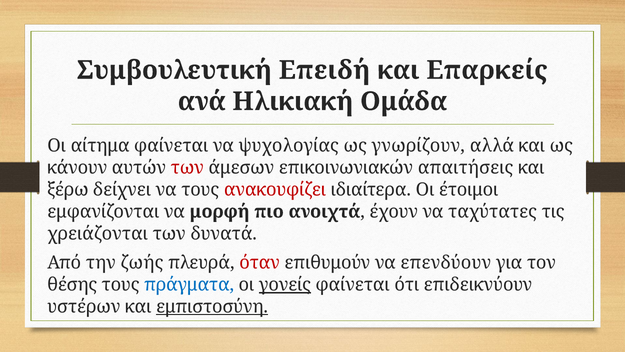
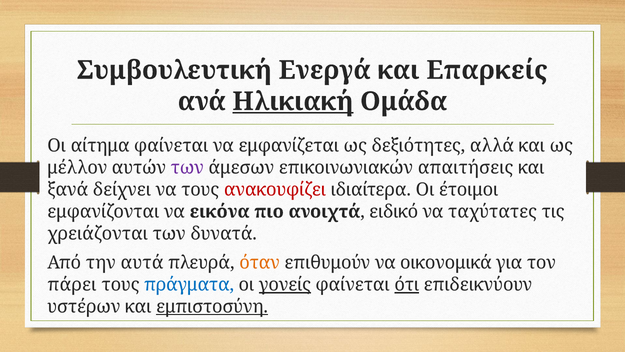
Επειδή: Επειδή -> Ενεργά (325, 70)
Ηλικιακή underline: none -> present (293, 101)
ψυχολογίας: ψυχολογίας -> εμφανίζεται (289, 146)
γνωρίζουν: γνωρίζουν -> δεξιότητες (418, 146)
κάνουν: κάνουν -> μέλλον (77, 168)
των colour: red -> purple (187, 168)
ξέρω: ξέρω -> ξανά (68, 189)
μορφή: μορφή -> εικόνα (220, 211)
έχουν: έχουν -> ειδικό (394, 211)
ζωής: ζωής -> αυτά (142, 263)
όταν colour: red -> orange (260, 263)
επενδύουν: επενδύουν -> οικονομικά (446, 263)
θέσης: θέσης -> πάρει (72, 285)
ότι underline: none -> present (407, 285)
